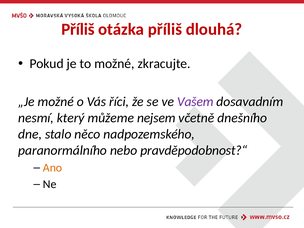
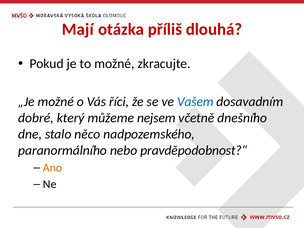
Příliš: Příliš -> Mají (78, 29)
Vašem colour: purple -> blue (195, 102)
nesmí: nesmí -> dobré (36, 118)
